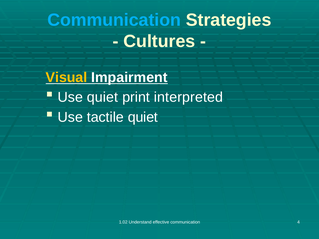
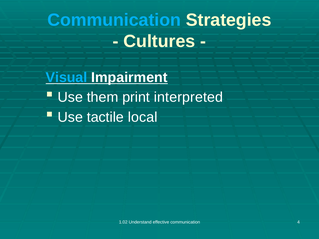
Visual colour: yellow -> light blue (66, 78)
Use quiet: quiet -> them (103, 97)
tactile quiet: quiet -> local (143, 117)
